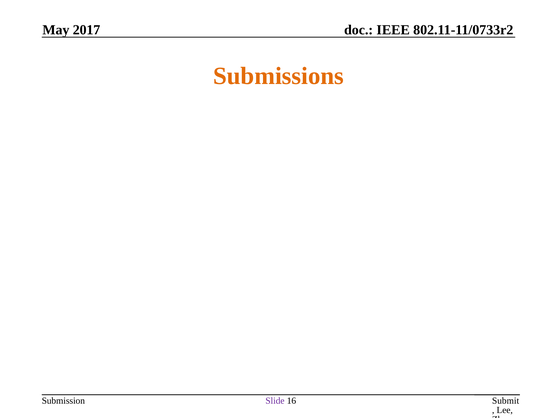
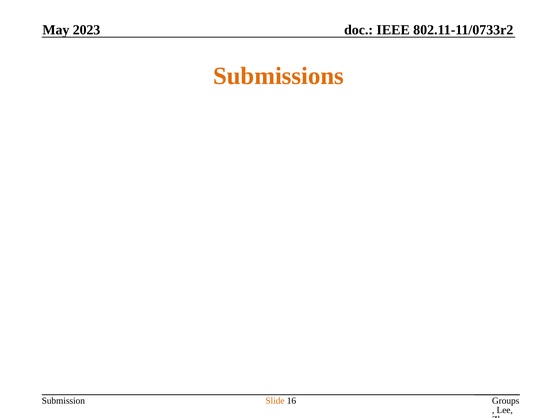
2017: 2017 -> 2023 (87, 30)
Submit: Submit -> Groups (506, 401)
Slide colour: purple -> orange (275, 401)
